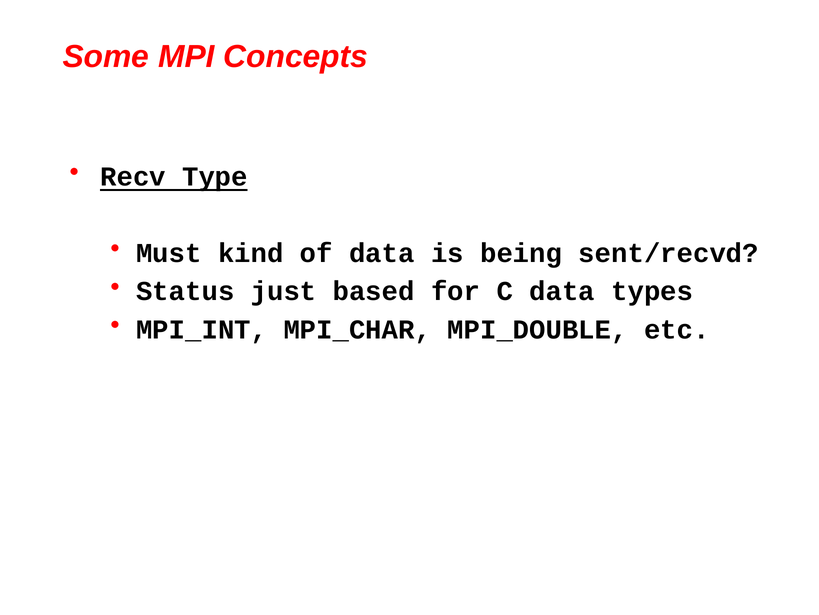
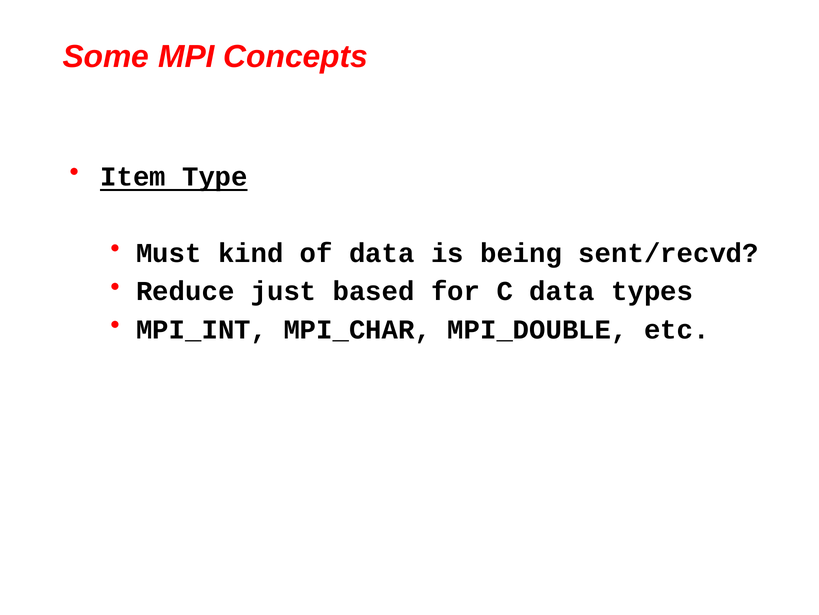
Recv: Recv -> Item (133, 176)
Status: Status -> Reduce (185, 291)
